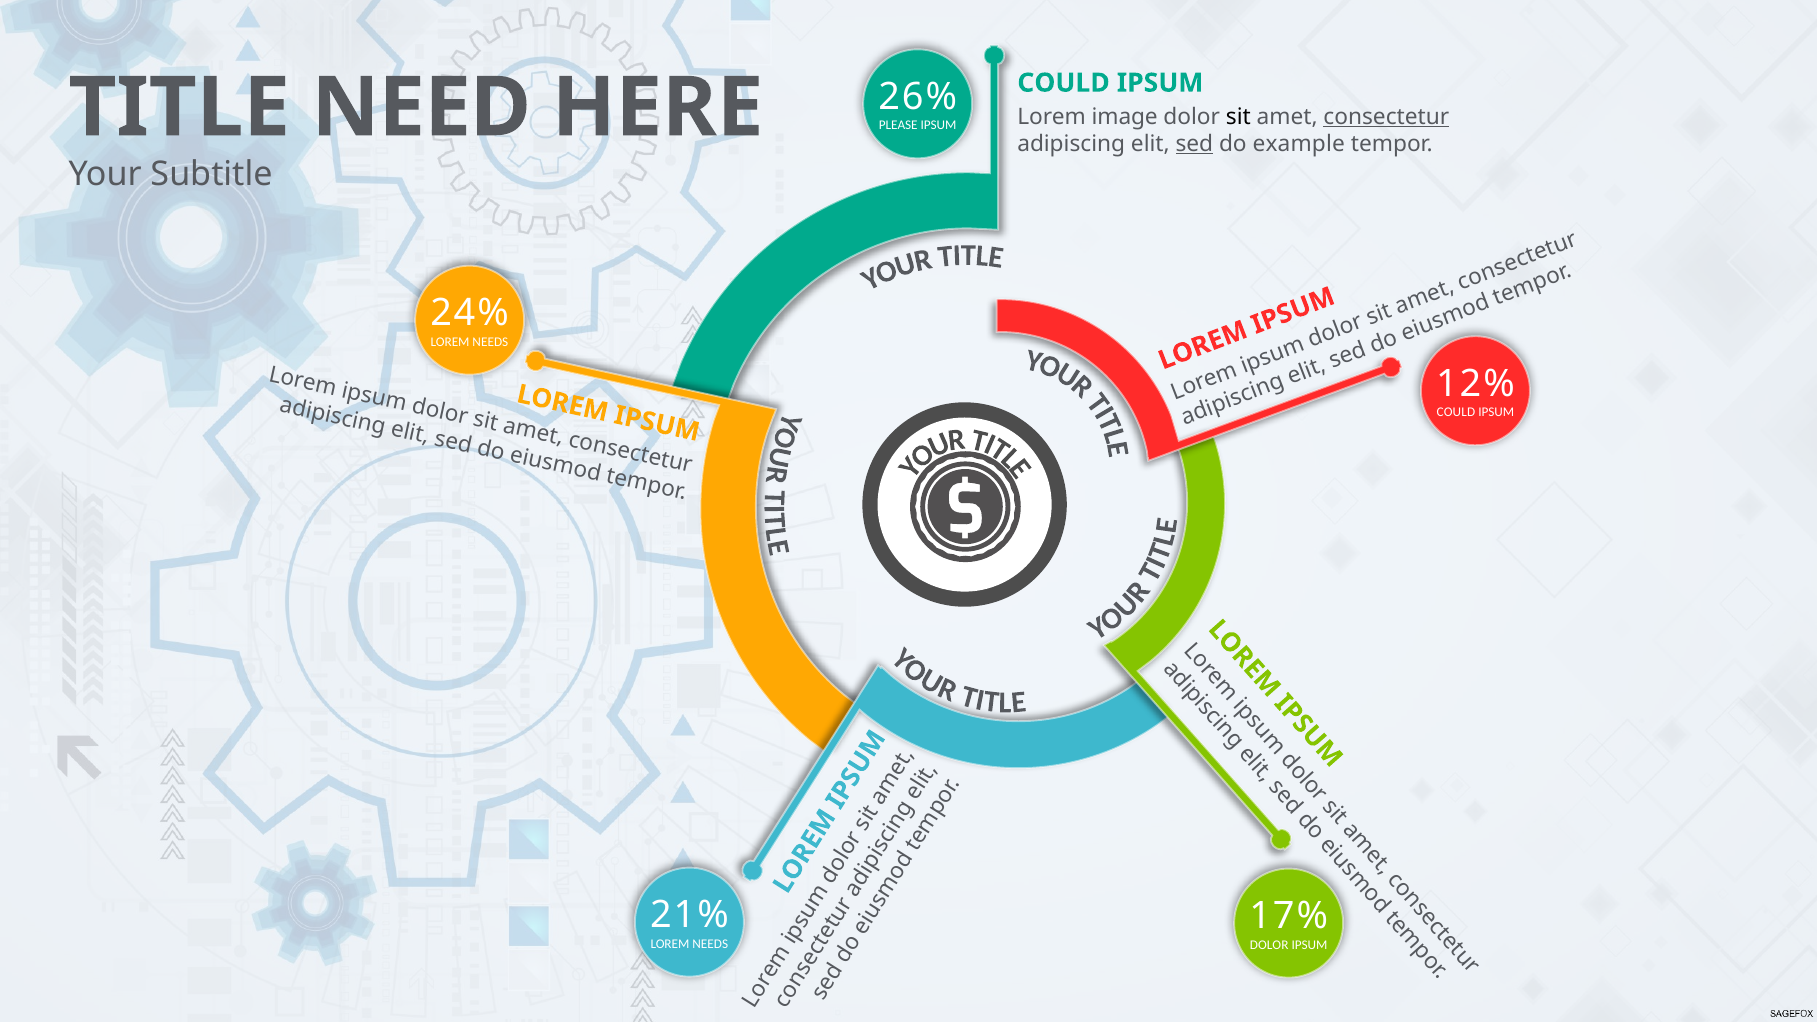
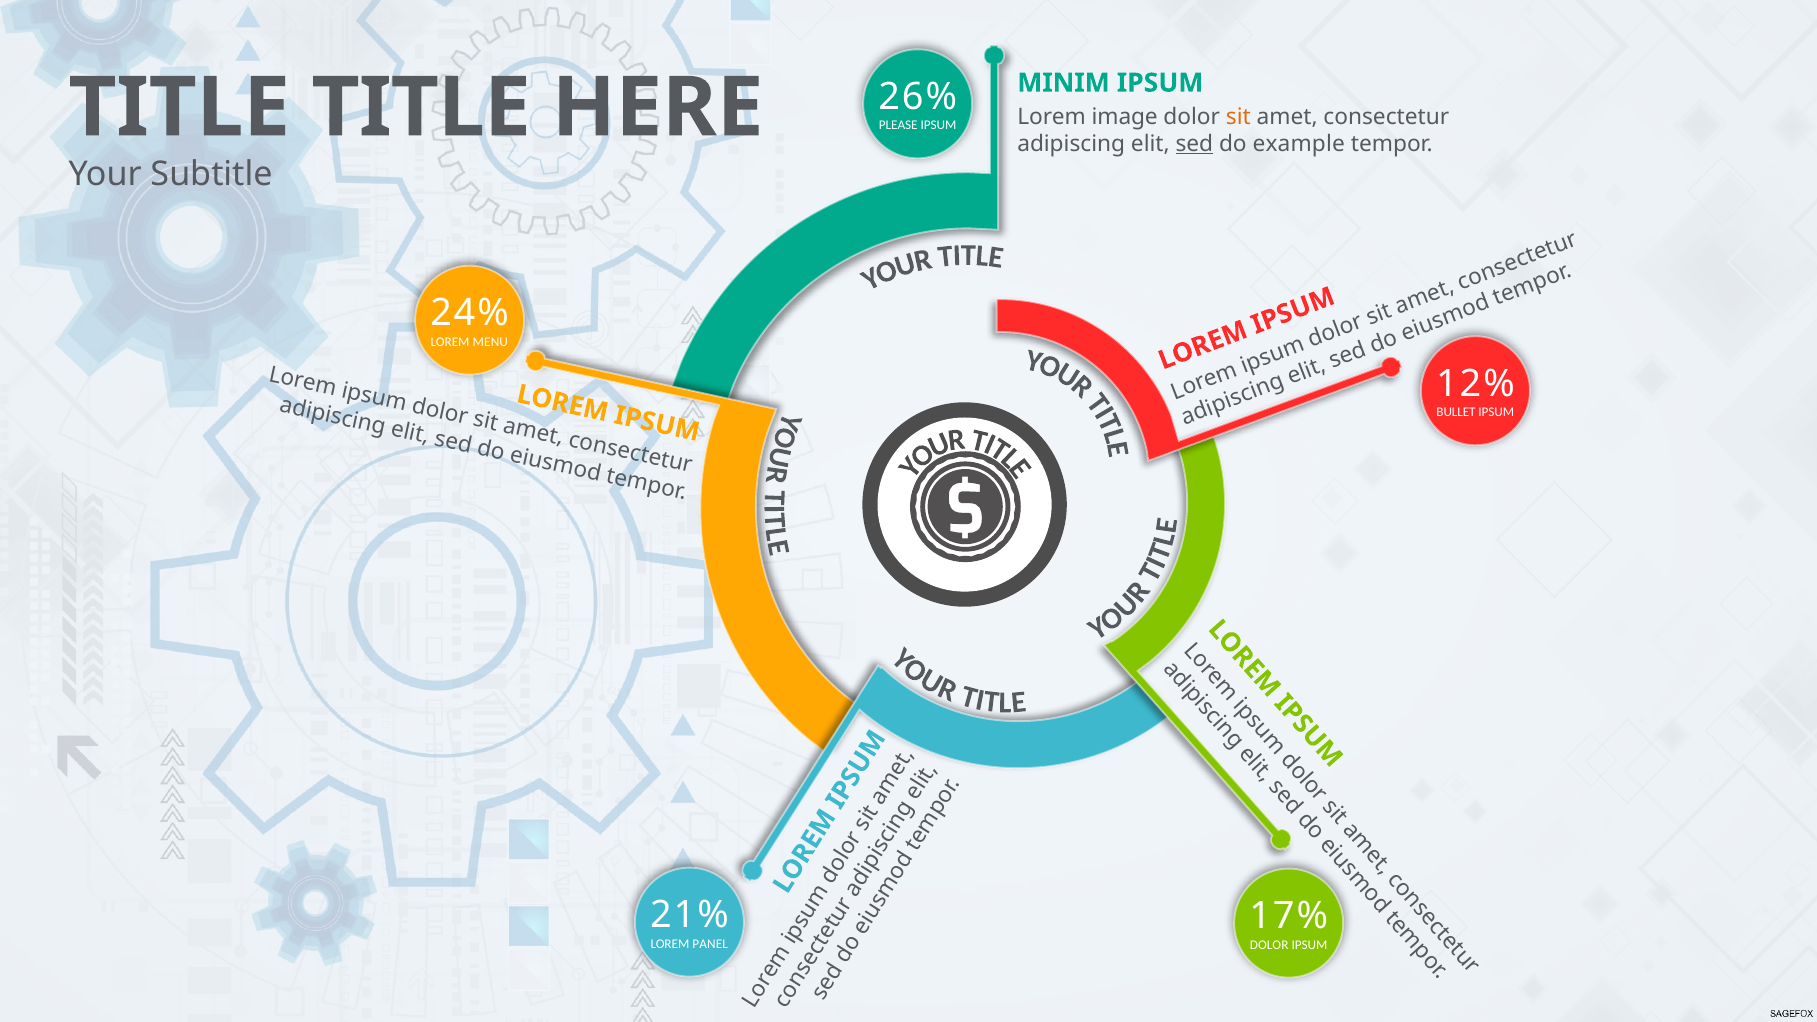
COULD: COULD -> MINIM (1064, 83)
NEED: NEED -> TITLE (421, 108)
sit colour: black -> orange (1238, 117)
consectetur underline: present -> none (1386, 117)
NEEDS: NEEDS -> MENU (490, 342)
COULD: COULD -> BULLET (1456, 412)
NEEDS: NEEDS -> PANEL (710, 944)
